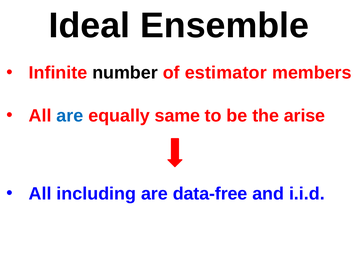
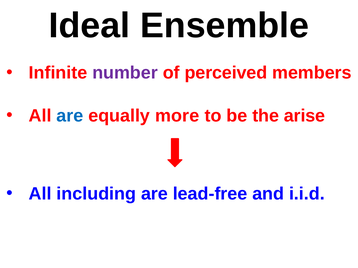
number colour: black -> purple (125, 73)
estimator: estimator -> perceived (226, 73)
same: same -> more (177, 116)
data-free: data-free -> lead-free (210, 194)
